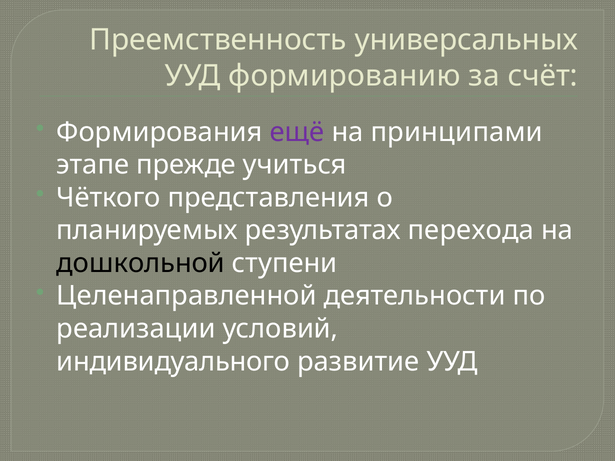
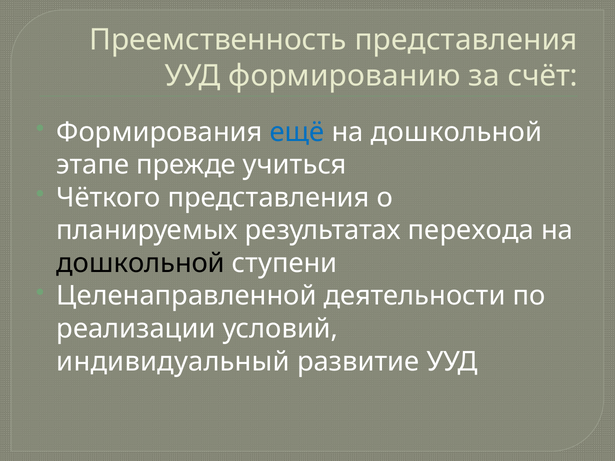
Преемственность универсальных: универсальных -> представления (466, 40)
ещё colour: purple -> blue (297, 132)
принципами: принципами -> дошкольной (457, 132)
индивидуального: индивидуального -> индивидуальный (173, 362)
